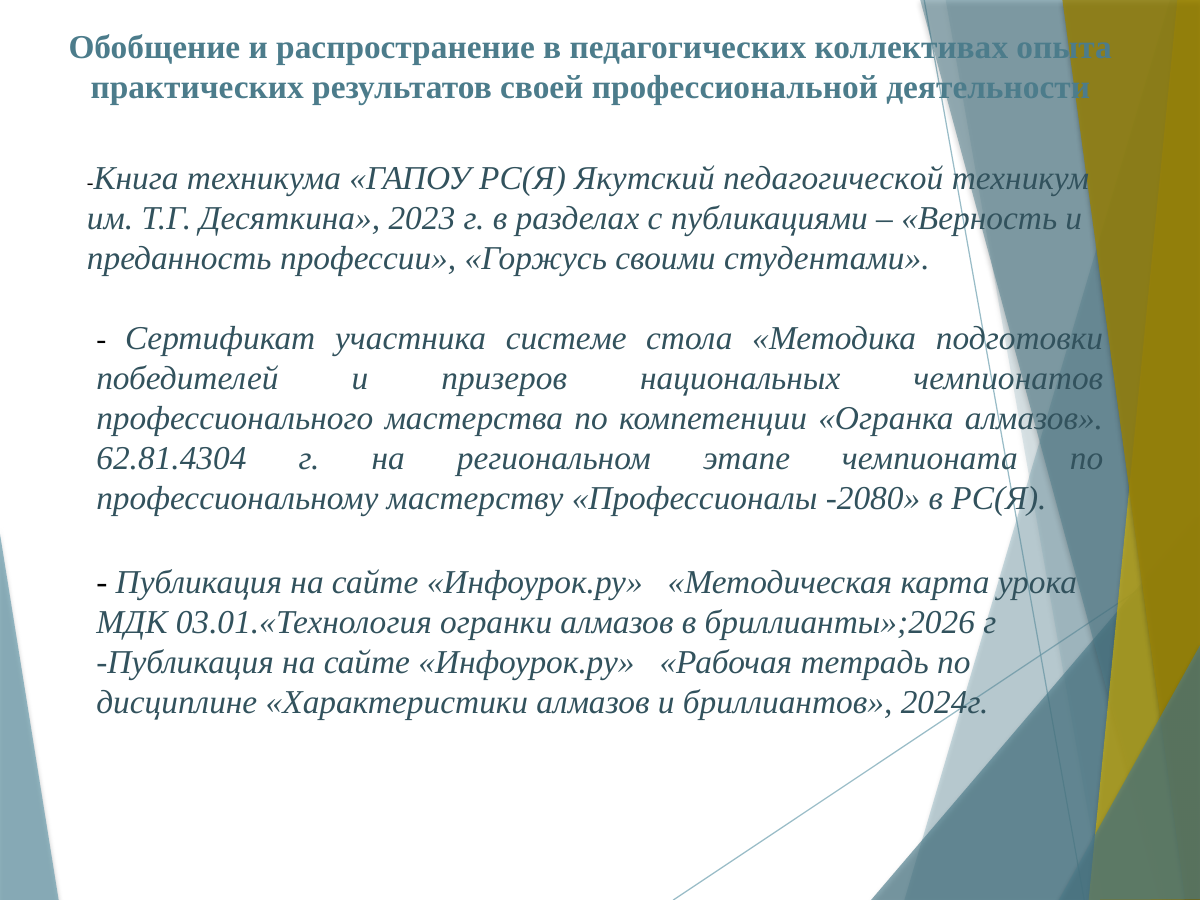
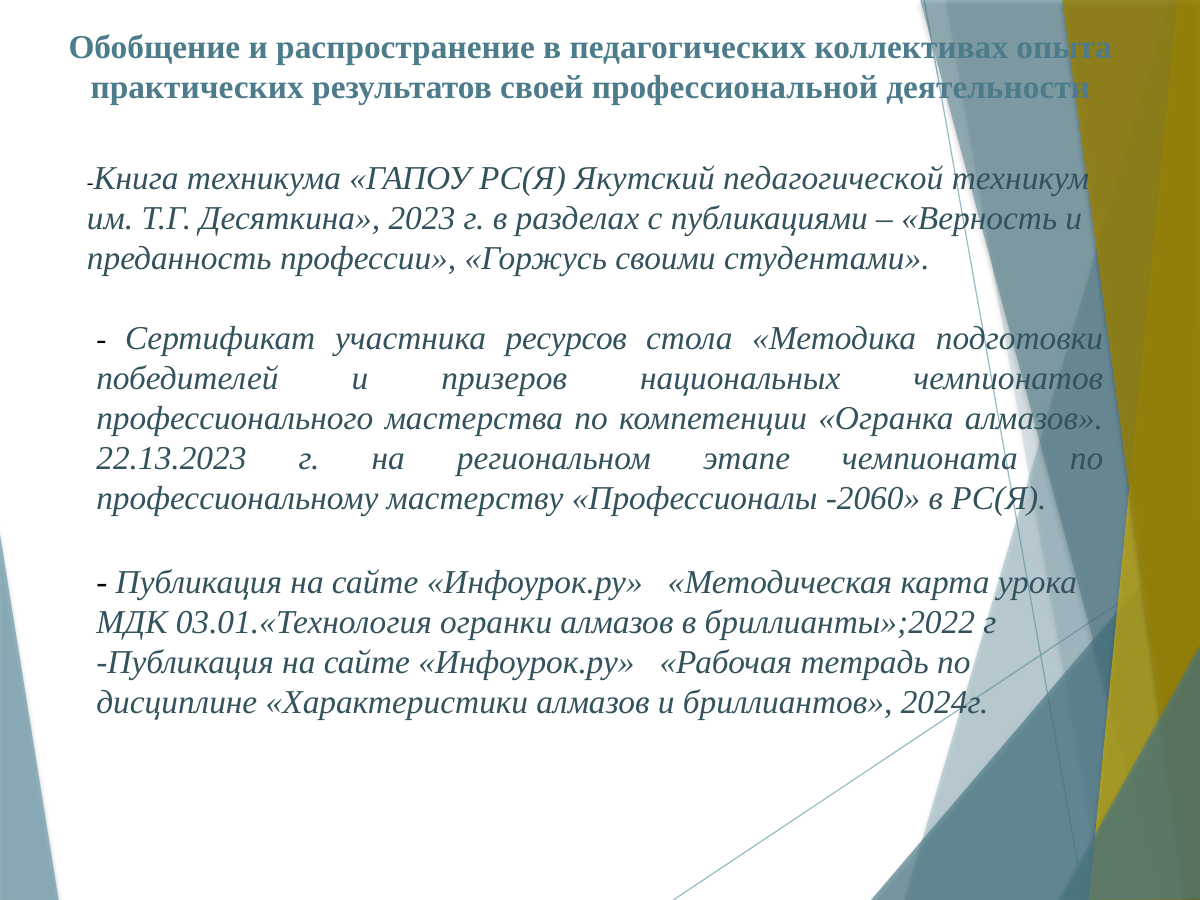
системе: системе -> ресурсов (566, 339)
62.81.4304: 62.81.4304 -> 22.13.2023 (171, 459)
-2080: -2080 -> -2060 (873, 499)
бриллианты»;2026: бриллианты»;2026 -> бриллианты»;2022 (840, 622)
